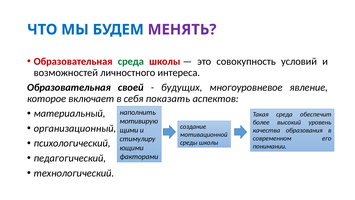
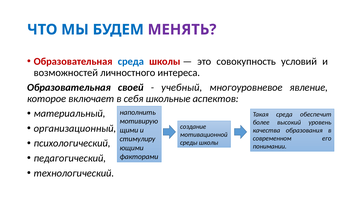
среда colour: green -> blue (131, 61)
будущих: будущих -> учебный (182, 87)
показать: показать -> школьные (168, 98)
